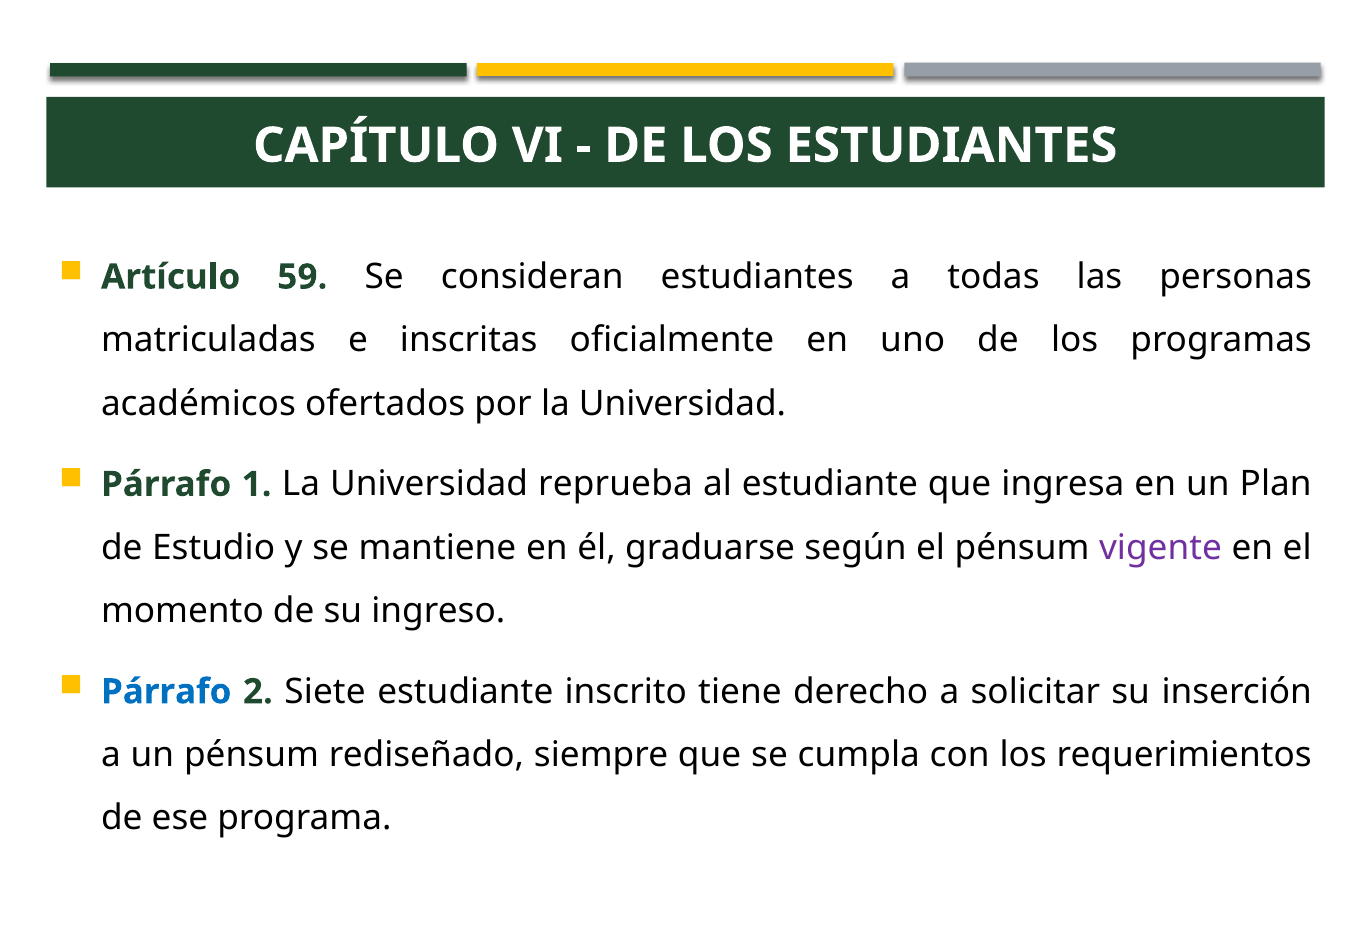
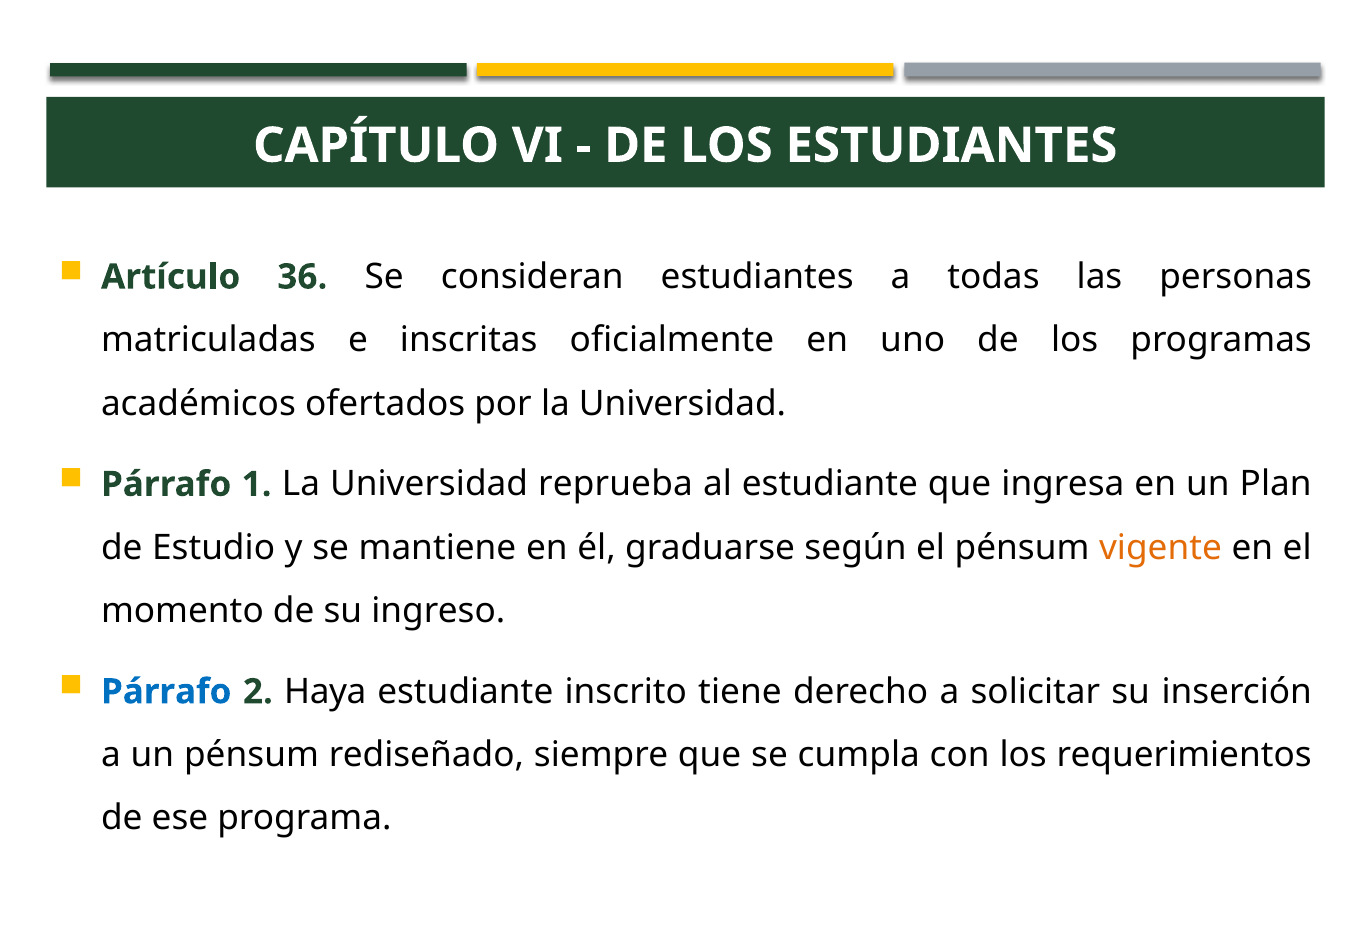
59: 59 -> 36 (302, 277)
vigente colour: purple -> orange (1160, 548)
Siete: Siete -> Haya (325, 692)
